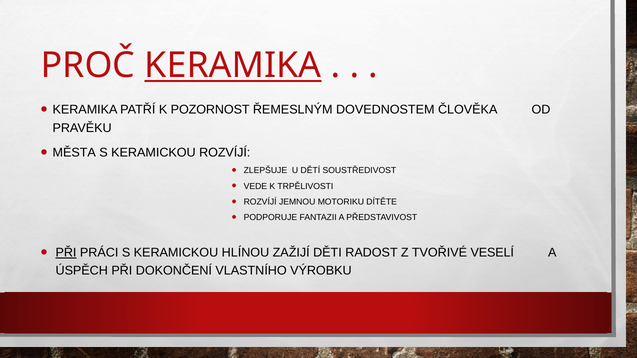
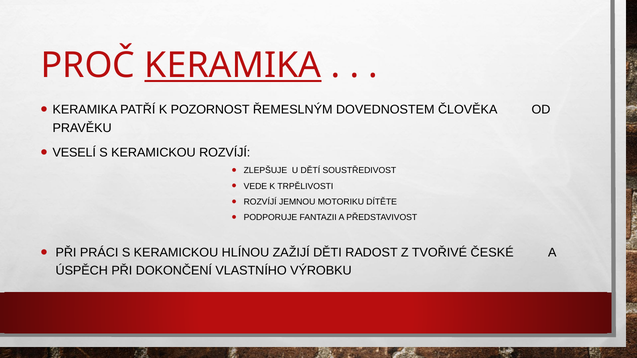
MĚSTA: MĚSTA -> VESELÍ (74, 153)
PŘI underline: present -> none (66, 253)
VESELÍ: VESELÍ -> ČESKÉ (492, 253)
